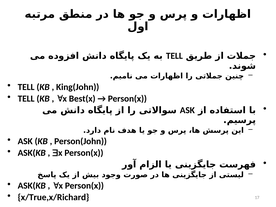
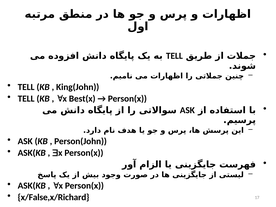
x/True,x/Richard: x/True,x/Richard -> x/False,x/Richard (54, 197)
